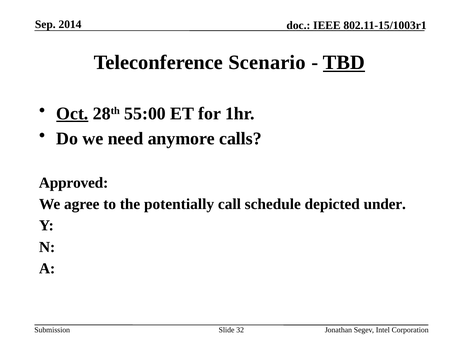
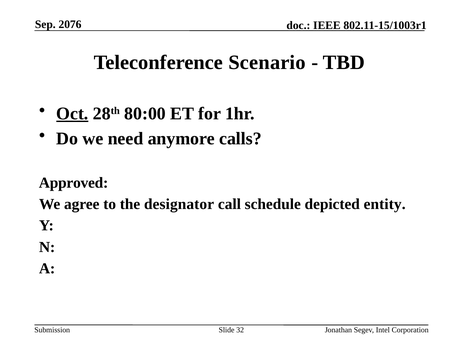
2014: 2014 -> 2076 (70, 24)
TBD underline: present -> none (344, 63)
55:00: 55:00 -> 80:00 (145, 114)
potentially: potentially -> designator (179, 204)
under: under -> entity (385, 204)
